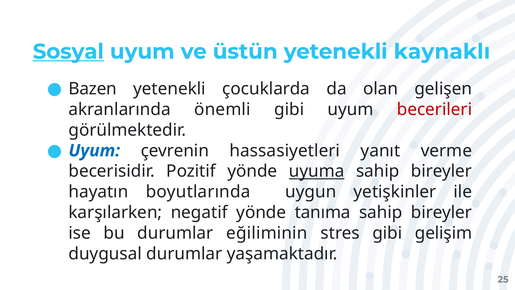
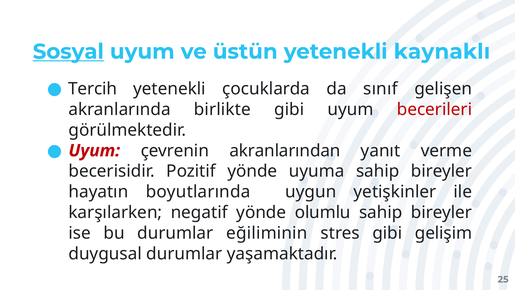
Bazen: Bazen -> Tercih (93, 89)
olan: olan -> sınıf (380, 89)
önemli: önemli -> birlikte (222, 109)
Uyum colour: blue -> red (94, 151)
hassasiyetleri: hassasiyetleri -> akranlarından (285, 151)
uyuma underline: present -> none (317, 171)
tanıma: tanıma -> olumlu (323, 212)
